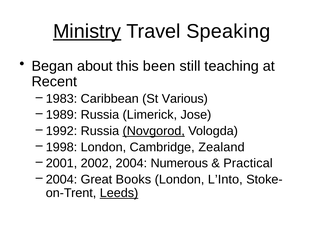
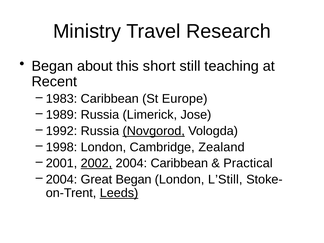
Ministry underline: present -> none (87, 31)
Speaking: Speaking -> Research (228, 31)
been: been -> short (159, 66)
Various: Various -> Europe (185, 99)
2002 underline: none -> present (96, 163)
2004 Numerous: Numerous -> Caribbean (179, 163)
Great Books: Books -> Began (134, 179)
L’Into: L’Into -> L’Still (225, 179)
